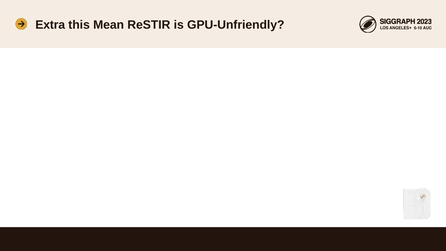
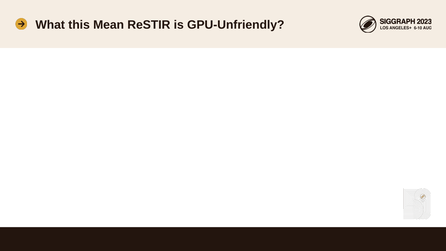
Extra: Extra -> What (50, 25)
